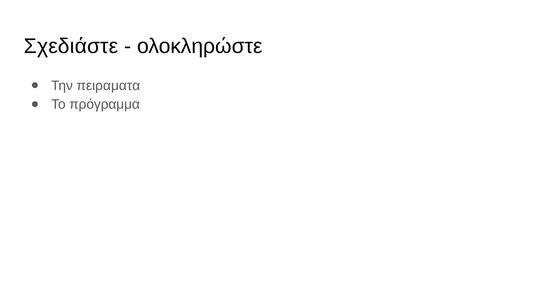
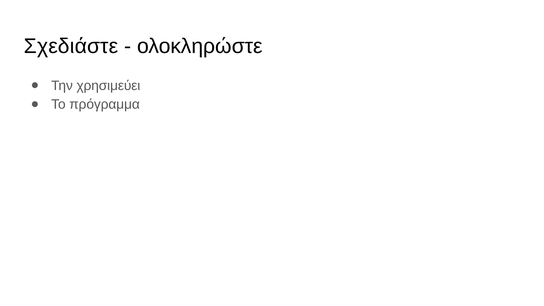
πειραματα: πειραματα -> χρησιμεύει (108, 86)
